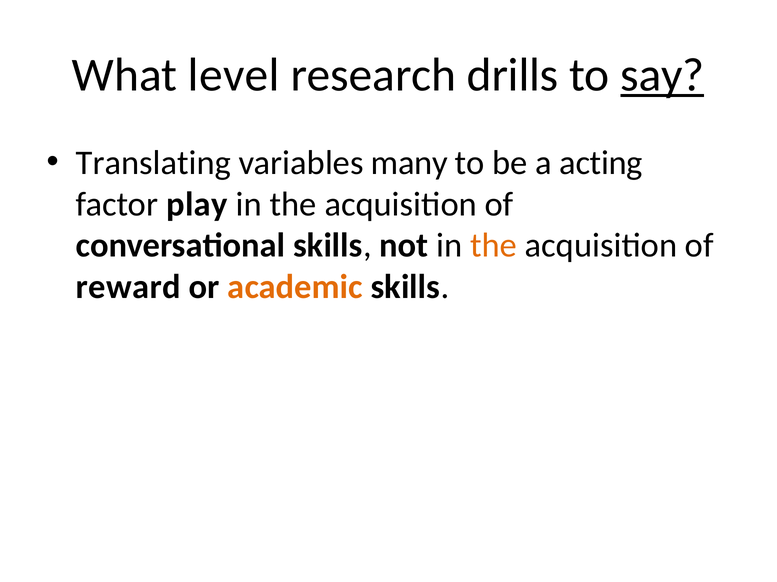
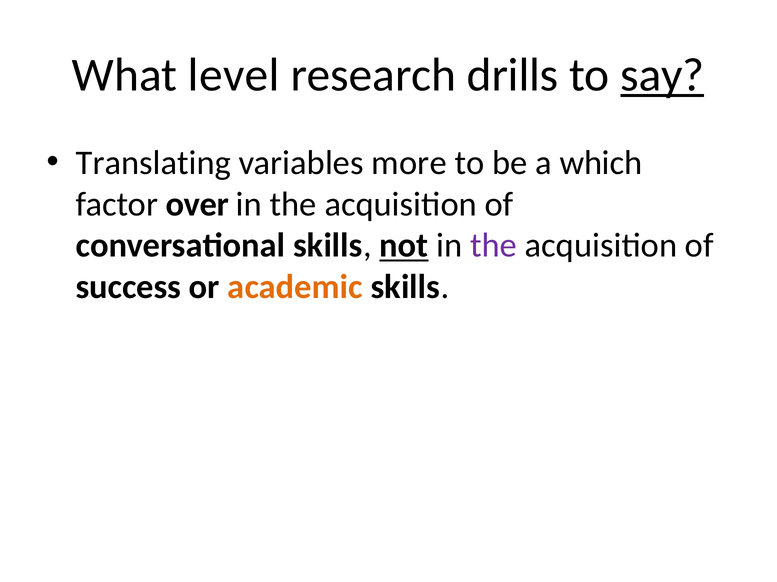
many: many -> more (409, 163)
acting: acting -> which (601, 163)
play: play -> over (197, 204)
not underline: none -> present (404, 246)
the colour: orange -> purple (493, 246)
reward: reward -> success (128, 287)
